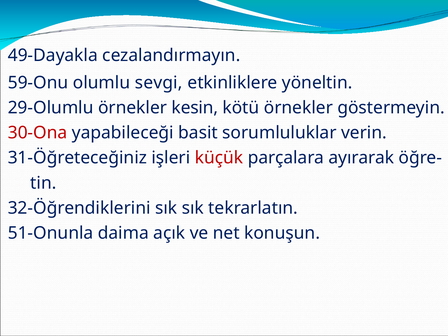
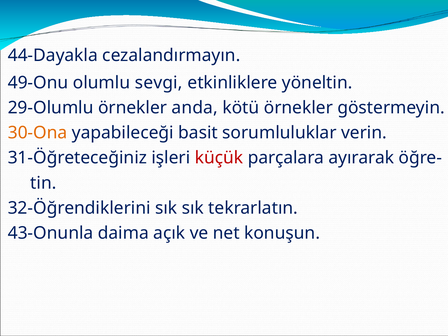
49-Dayakla: 49-Dayakla -> 44-Dayakla (53, 55)
59-Onu: 59-Onu -> 49-Onu (38, 83)
kesin: kesin -> anda (195, 108)
30-Ona colour: red -> orange (38, 133)
51-Onunla: 51-Onunla -> 43-Onunla (51, 233)
